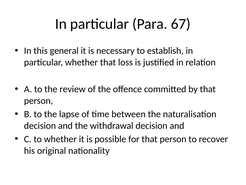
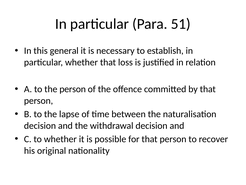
67: 67 -> 51 (181, 24)
the review: review -> person (73, 89)
